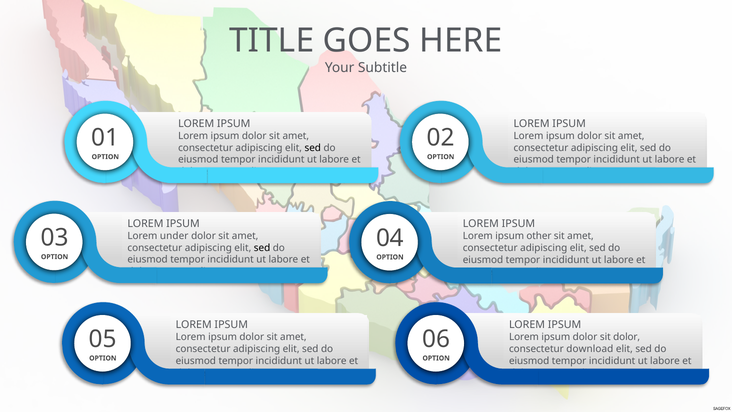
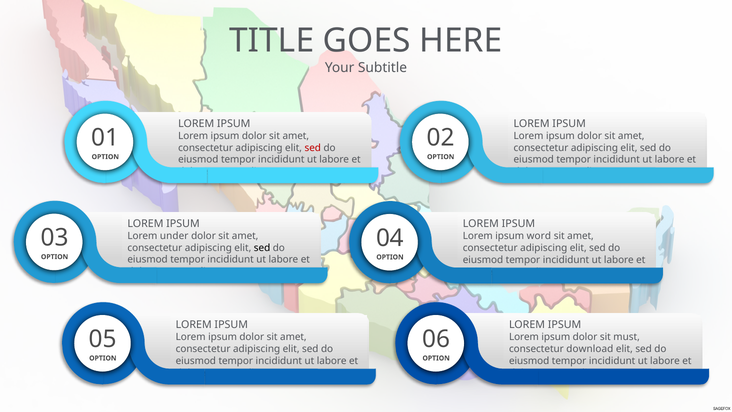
sed colour: black -> red (313, 148)
other: other -> word (539, 236)
sit dolor: dolor -> must (627, 337)
